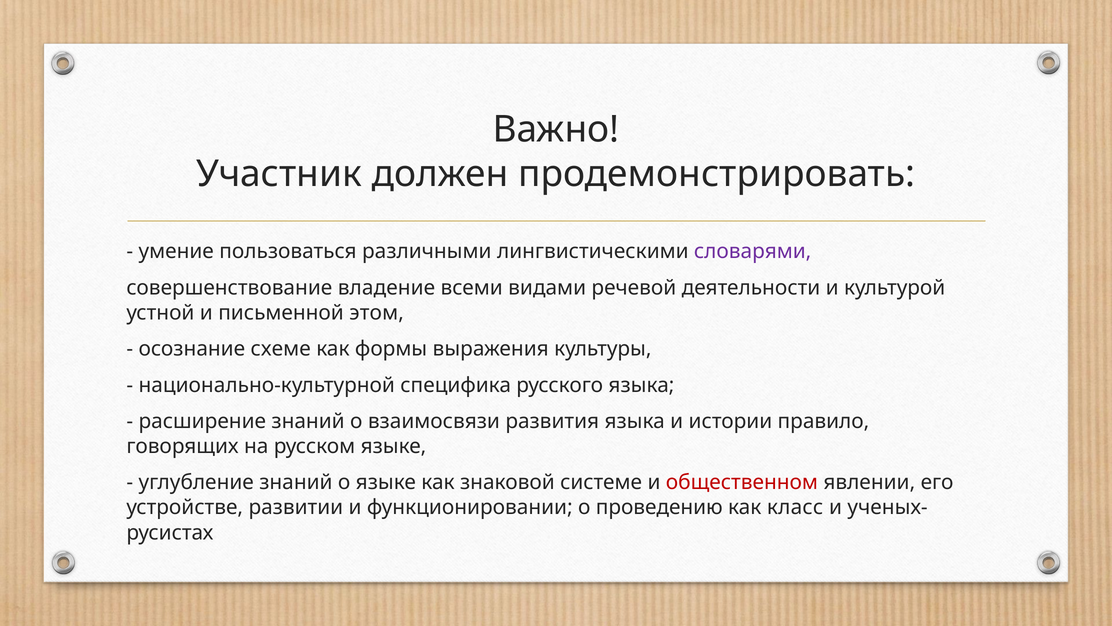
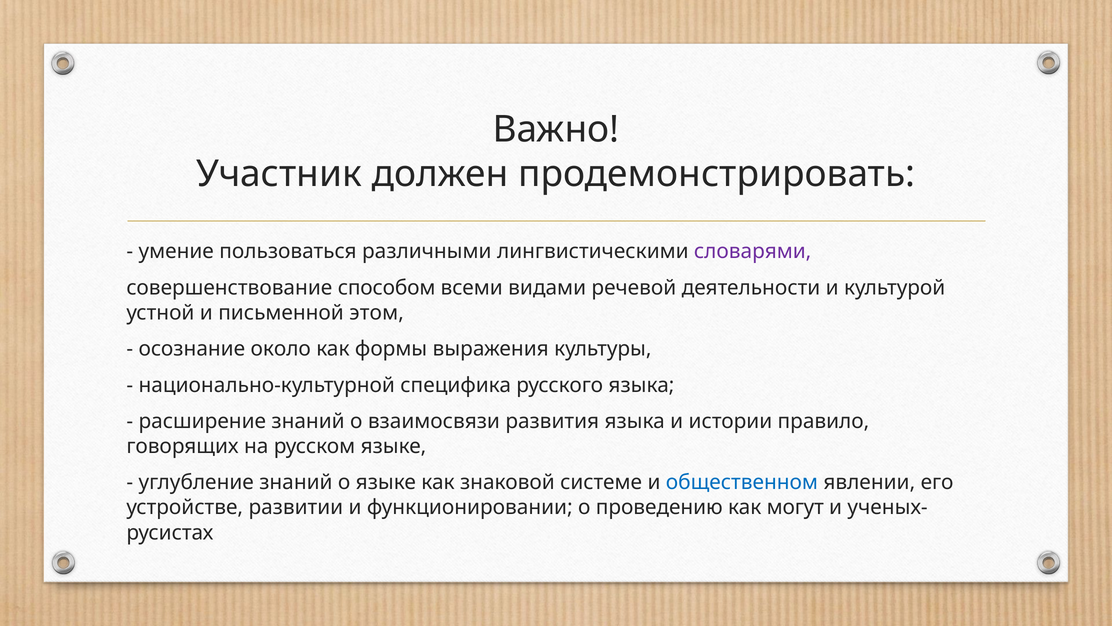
владение: владение -> способом (387, 288)
схеме: схеме -> около (281, 349)
общественном colour: red -> blue (742, 482)
класс: класс -> могут (795, 507)
